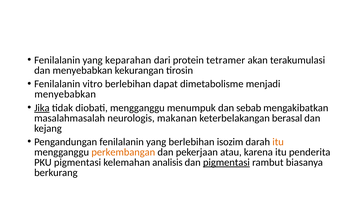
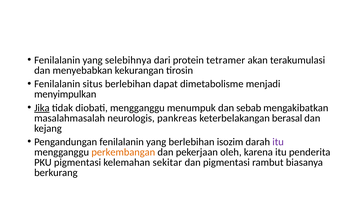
keparahan: keparahan -> selebihnya (128, 60)
vitro: vitro -> situs (93, 84)
menyebabkan: menyebabkan -> menyimpulkan (65, 94)
makanan: makanan -> pankreas (177, 118)
itu colour: orange -> purple (278, 142)
atau: atau -> oleh (231, 152)
analisis: analisis -> sekitar (167, 162)
pigmentasi underline: present -> none (226, 162)
